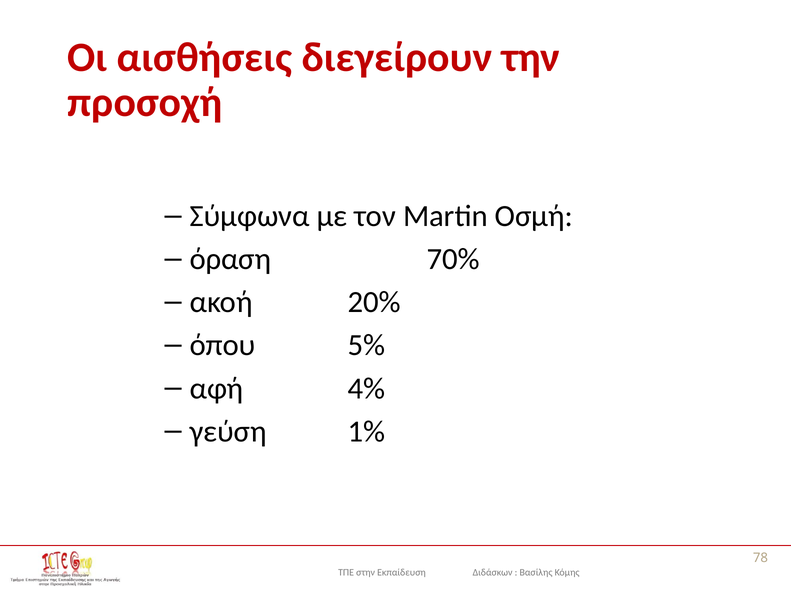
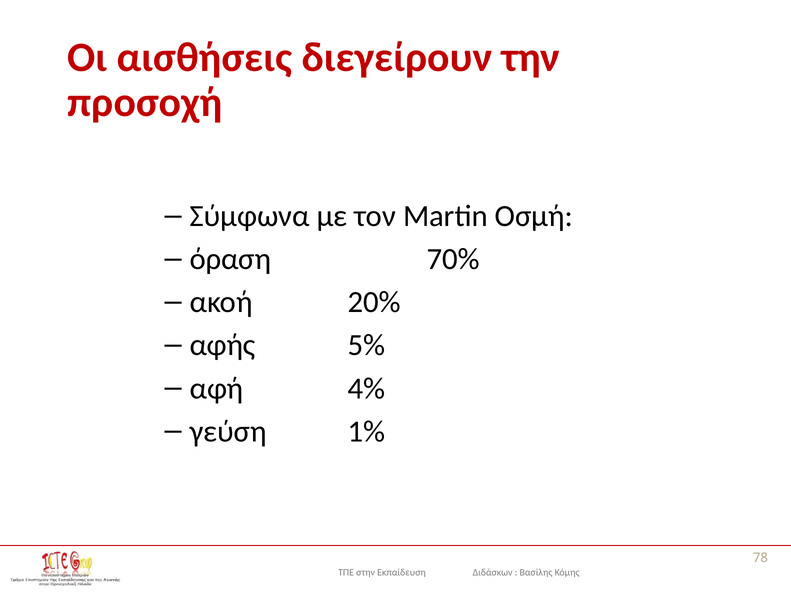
όπου: όπου -> αφής (223, 345)
